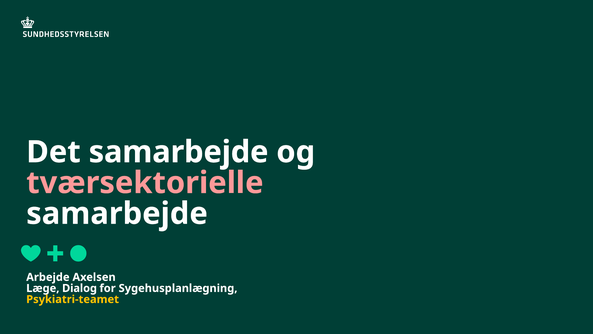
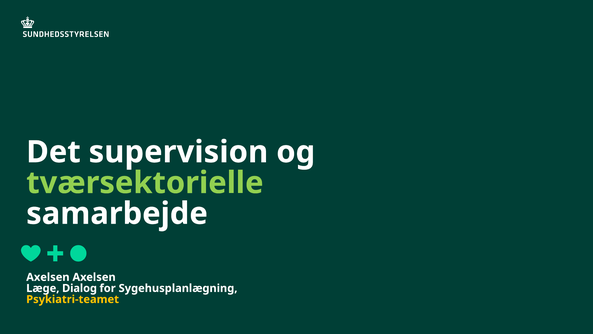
Det samarbejde: samarbejde -> supervision (178, 152)
tværsektorielle colour: pink -> light green (145, 183)
Arbejde: Arbejde -> Axelsen (48, 277)
